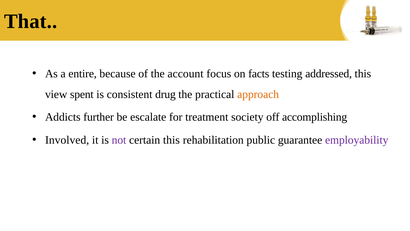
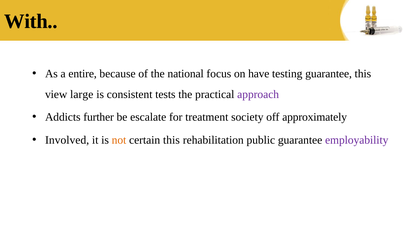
That: That -> With (31, 21)
account: account -> national (186, 74)
facts: facts -> have (259, 74)
testing addressed: addressed -> guarantee (329, 74)
spent: spent -> large (82, 94)
drug: drug -> tests (165, 94)
approach colour: orange -> purple (258, 94)
accomplishing: accomplishing -> approximately (315, 117)
not colour: purple -> orange (119, 140)
